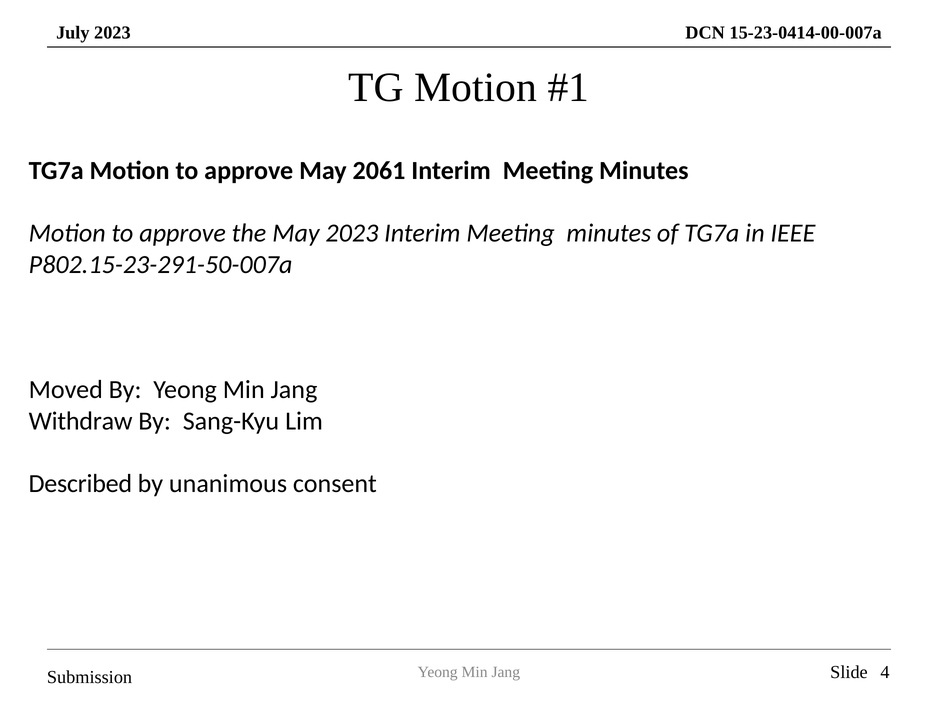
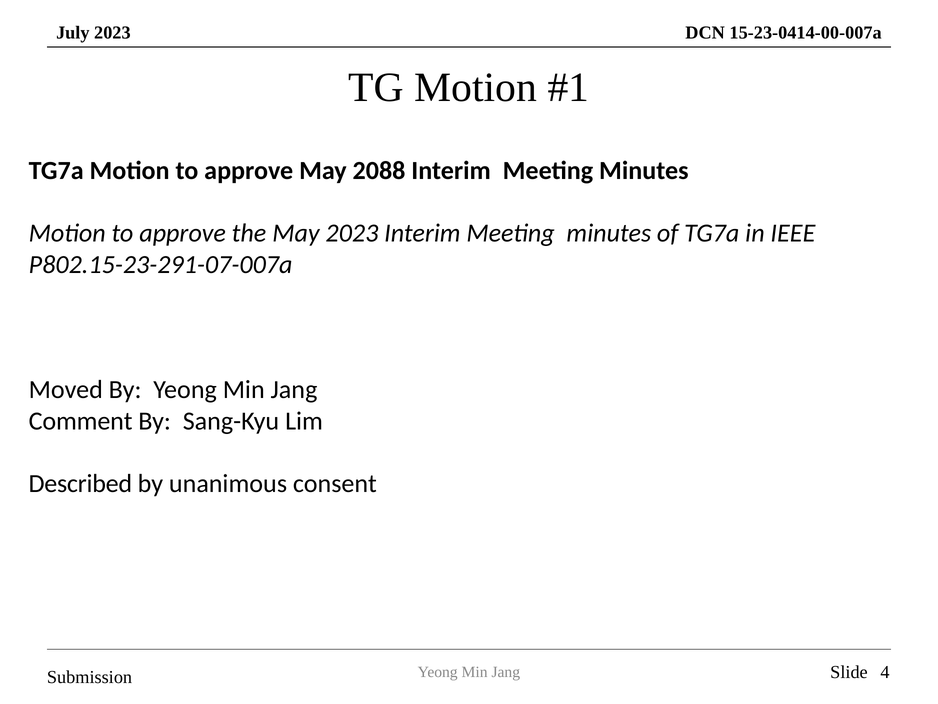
2061: 2061 -> 2088 (379, 171)
P802.15-23-291-50-007a: P802.15-23-291-50-007a -> P802.15-23-291-07-007a (161, 264)
Withdraw: Withdraw -> Comment (81, 421)
